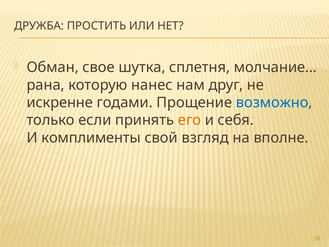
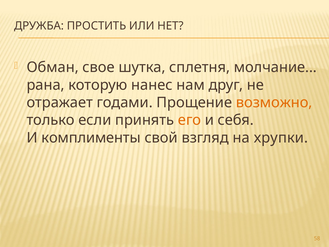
искренне: искренне -> отражает (60, 102)
возможно colour: blue -> orange (274, 102)
вполне: вполне -> хрупки (281, 138)
